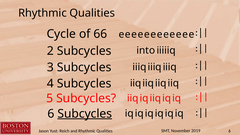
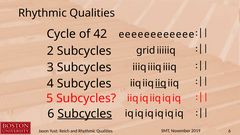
66: 66 -> 42 (100, 34)
into: into -> grid (146, 50)
iiq underline: none -> present (161, 83)
